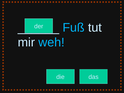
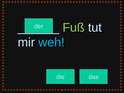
Fuß colour: light blue -> light green (74, 28)
